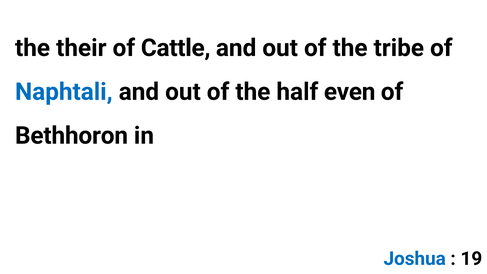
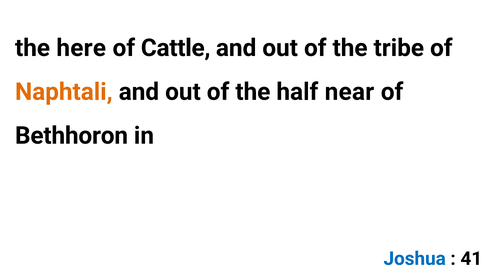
their: their -> here (81, 48)
Naphtali colour: blue -> orange (64, 92)
even: even -> near (349, 92)
19: 19 -> 41 (471, 259)
